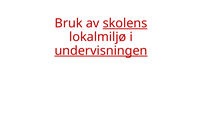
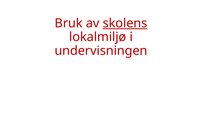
undervisningen underline: present -> none (101, 50)
